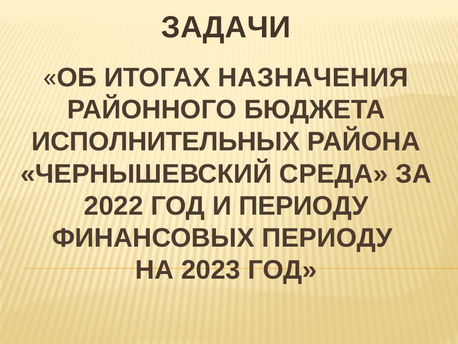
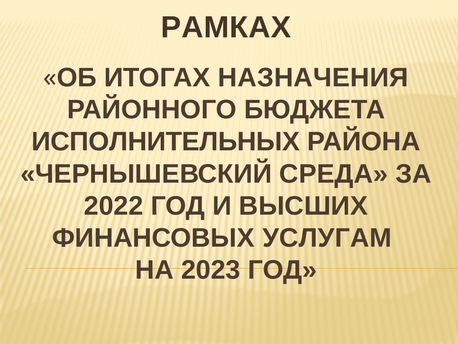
ЗАДАЧИ: ЗАДАЧИ -> РАМКАХ (226, 27)
И ПЕРИОДУ: ПЕРИОДУ -> ВЫСШИХ (304, 206)
ФИНАНСОВЫХ ПЕРИОДУ: ПЕРИОДУ -> УСЛУГАМ (327, 238)
